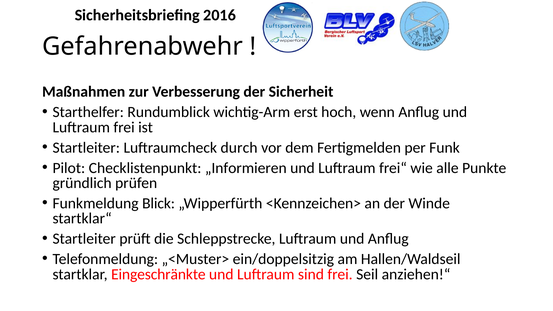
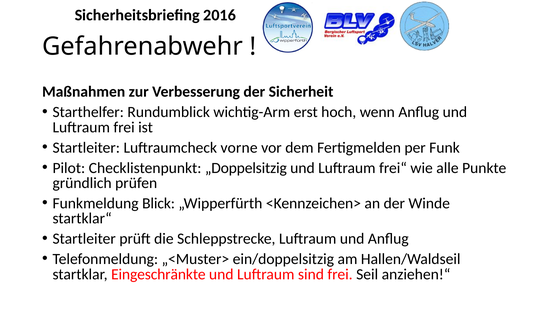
durch: durch -> vorne (239, 148)
„Informieren: „Informieren -> „Doppelsitzig (246, 168)
